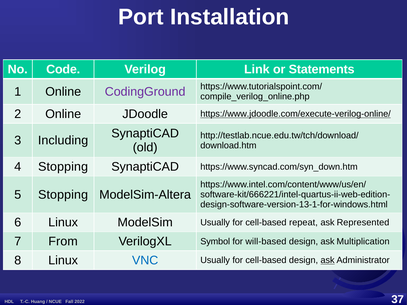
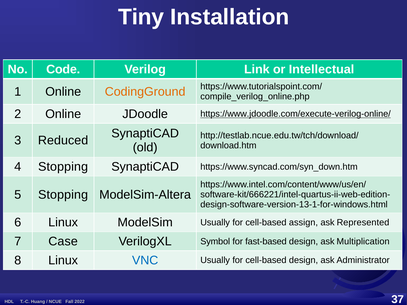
Port: Port -> Tiny (141, 17)
Statements: Statements -> Intellectual (322, 69)
CodingGround colour: purple -> orange (145, 92)
Including: Including -> Reduced (63, 141)
repeat: repeat -> assign (303, 223)
From: From -> Case (63, 242)
will-based: will-based -> fast-based (266, 242)
ask underline: present -> none (328, 261)
